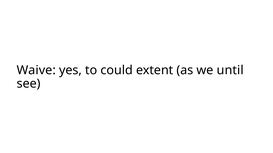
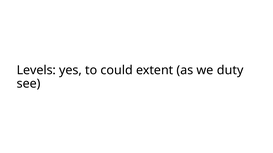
Waive: Waive -> Levels (36, 70)
until: until -> duty (230, 70)
